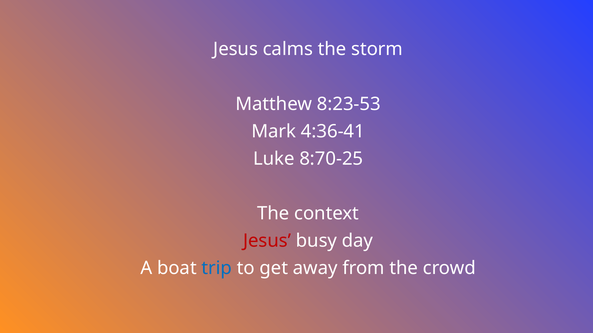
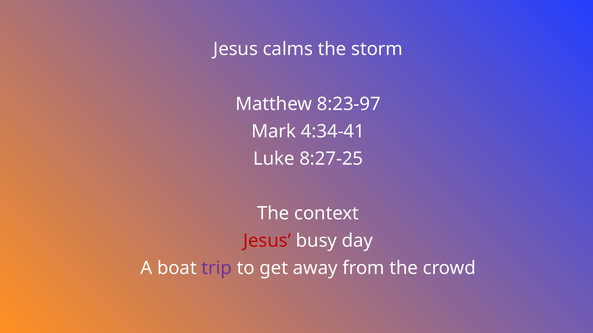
8:23-53: 8:23-53 -> 8:23-97 (349, 104)
4:36-41: 4:36-41 -> 4:34-41 (333, 131)
8:70-25: 8:70-25 -> 8:27-25 (331, 159)
trip colour: blue -> purple (217, 269)
